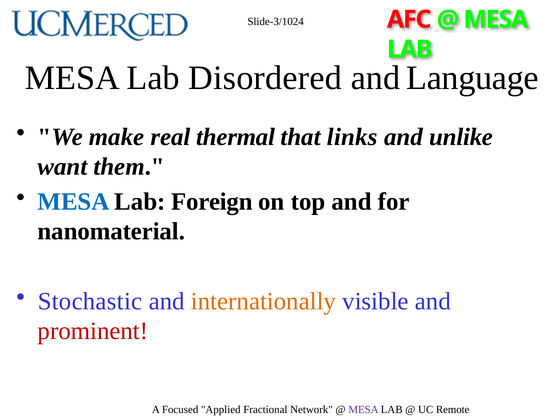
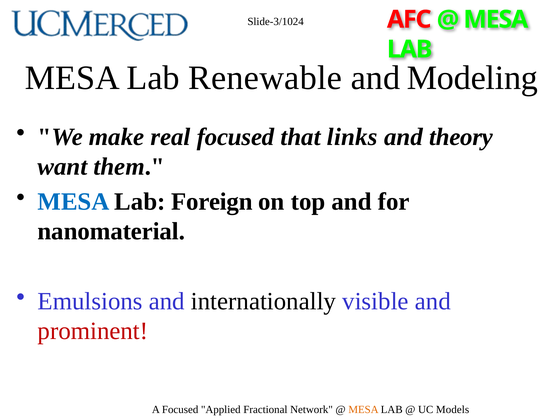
Disordered: Disordered -> Renewable (265, 78)
Language: Language -> Modeling (472, 78)
real thermal: thermal -> focused (236, 137)
unlike: unlike -> theory (461, 137)
Stochastic: Stochastic -> Emulsions (90, 301)
internationally colour: orange -> black (264, 301)
MESA colour: purple -> orange (363, 410)
Remote: Remote -> Models (453, 410)
